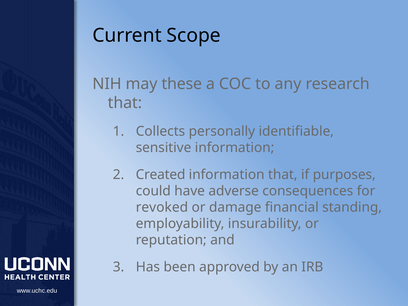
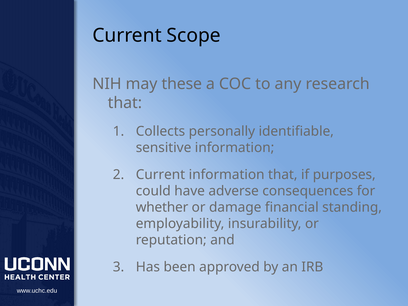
Created: Created -> Current (160, 175)
revoked: revoked -> whether (162, 207)
